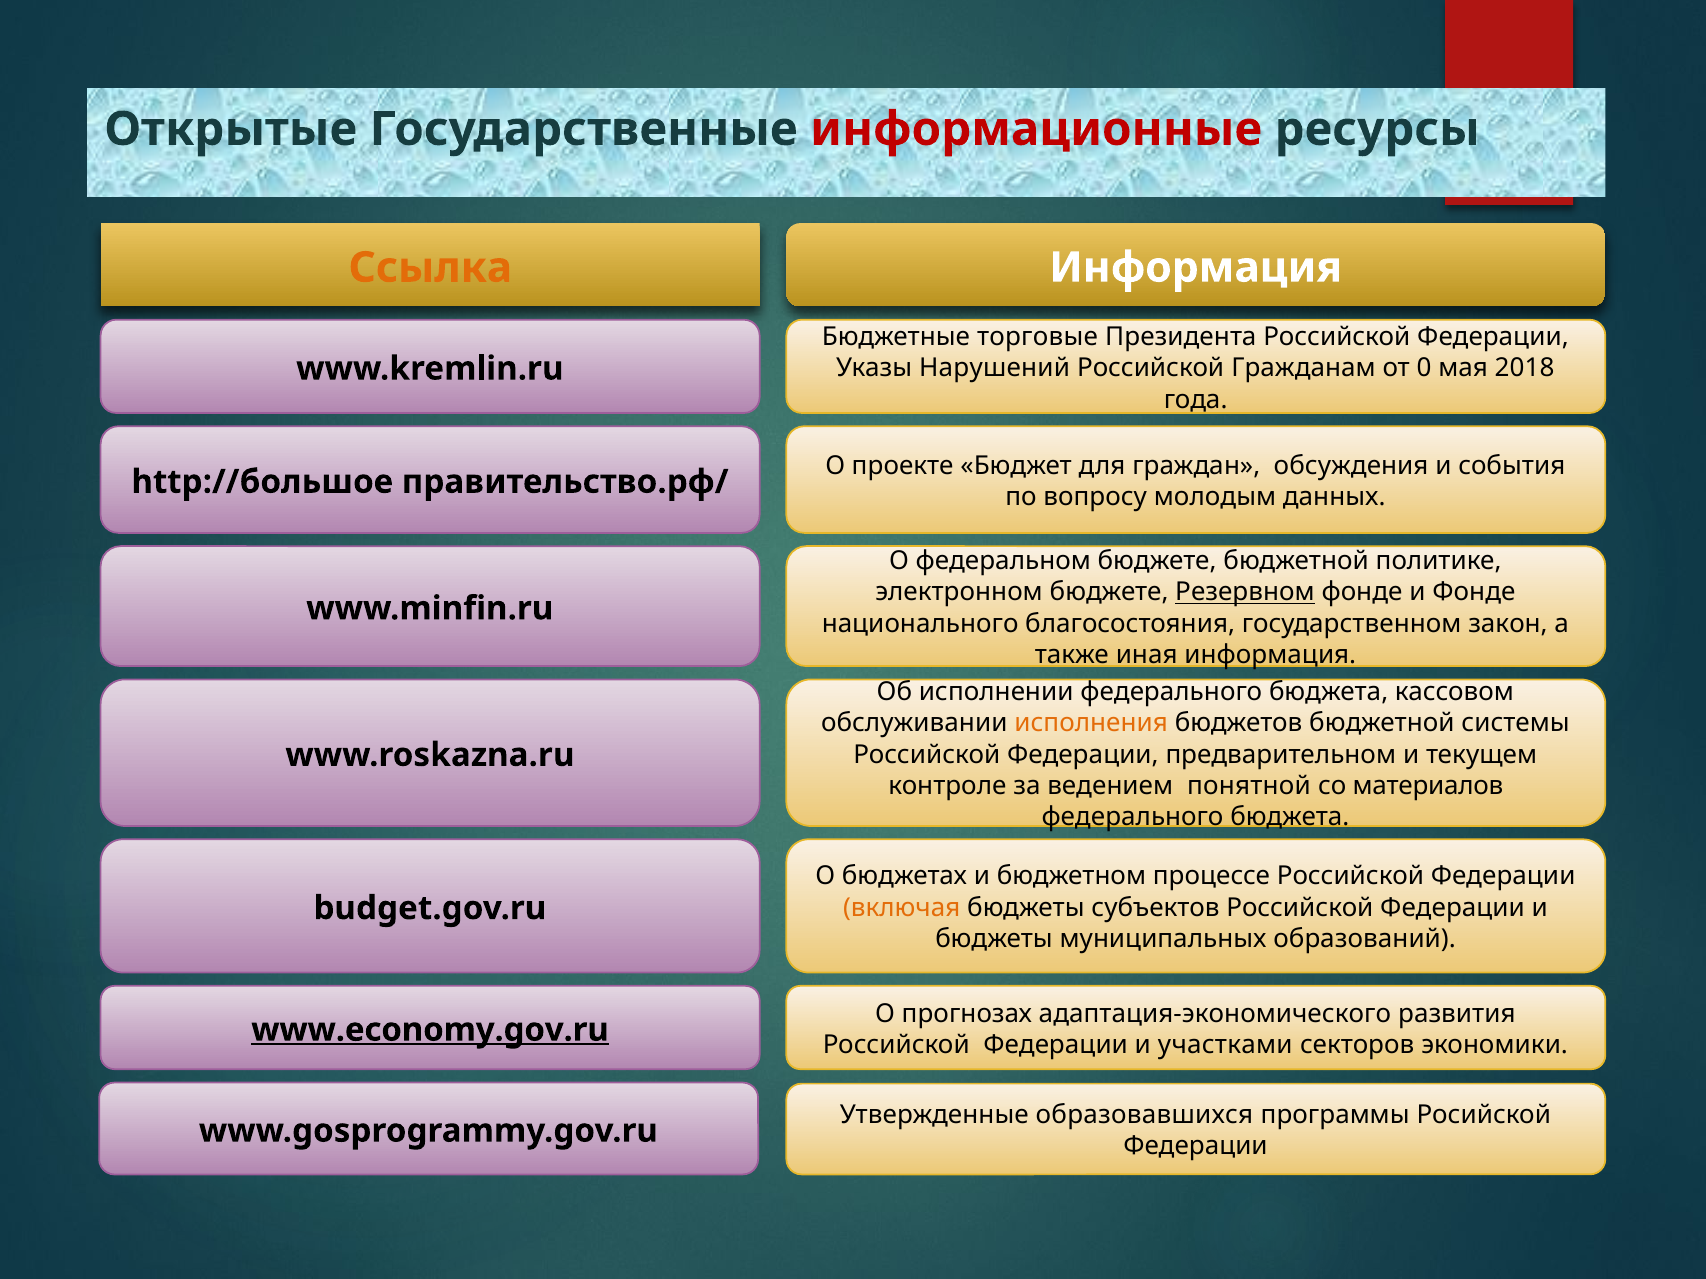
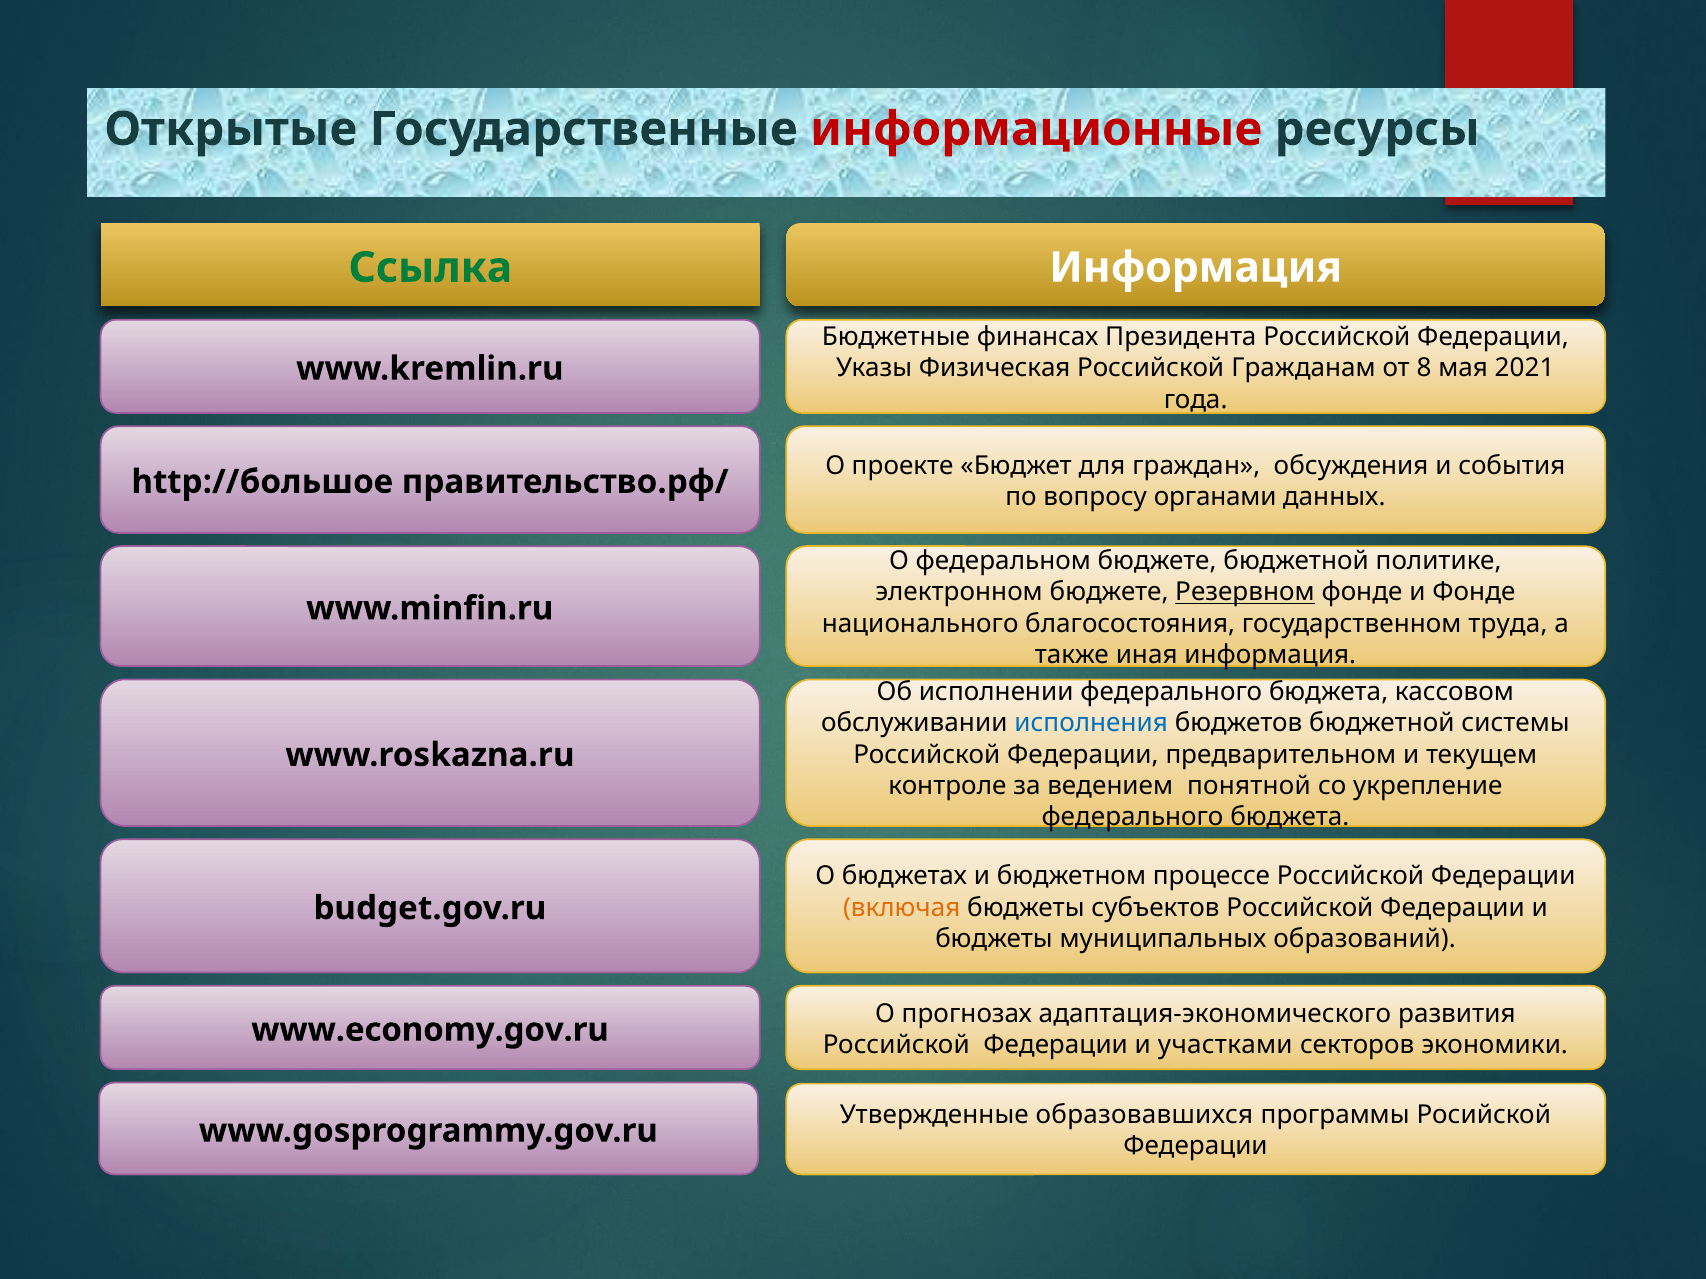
Ссылка colour: orange -> green (430, 268)
торговые: торговые -> финансах (1038, 337)
Нарушений: Нарушений -> Физическая (995, 368)
0: 0 -> 8 (1424, 368)
2018: 2018 -> 2021 (1525, 368)
молодым: молодым -> органами (1215, 497)
закон: закон -> труда (1508, 624)
исполнения colour: orange -> blue (1091, 724)
материалов: материалов -> укрепление (1428, 786)
www.economy.gov.ru underline: present -> none (430, 1030)
